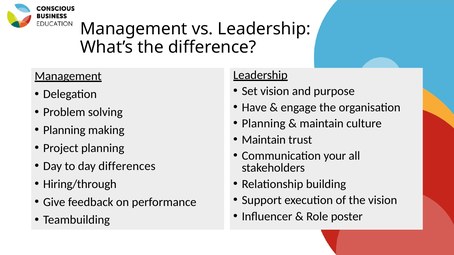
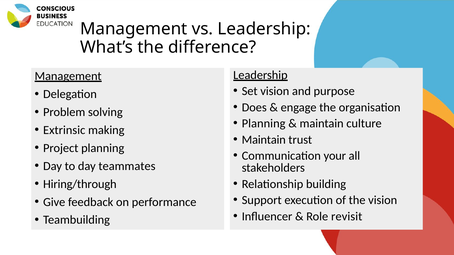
Have: Have -> Does (254, 108)
Planning: Planning -> Extrinsic (64, 130)
differences: differences -> teammates (127, 166)
poster: poster -> revisit (347, 217)
